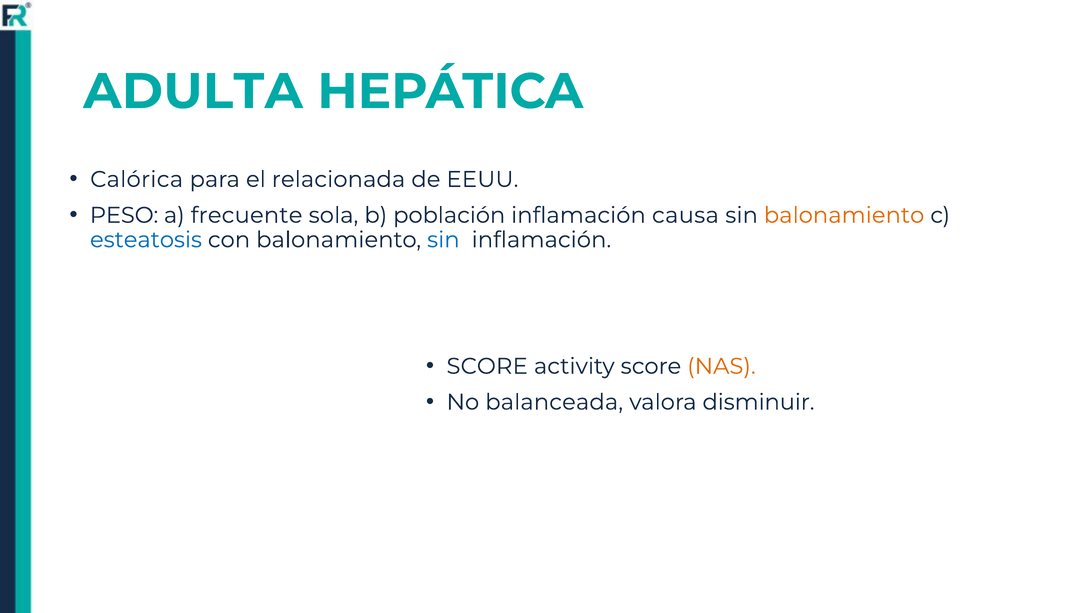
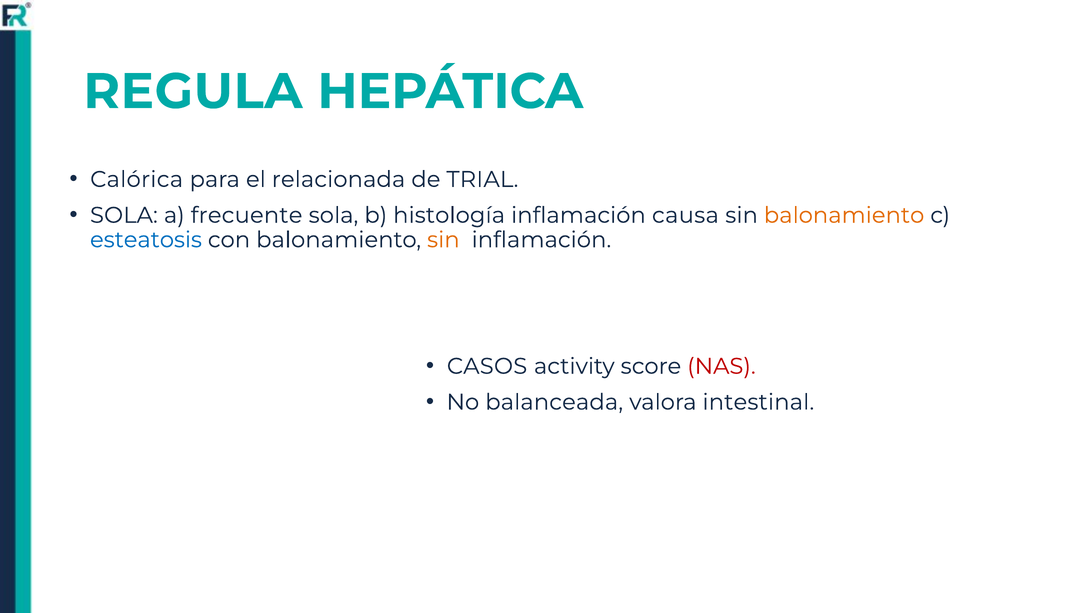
ADULTA: ADULTA -> REGULA (193, 92)
EEUU: EEUU -> TRIAL (482, 180)
PESO: PESO -> SOLA (124, 216)
población: población -> histología (449, 216)
sin colour: blue -> orange (443, 240)
SCORE: SCORE -> CASOS (487, 367)
NAS colour: orange -> red (721, 367)
disminuir: disminuir -> intestinal (758, 403)
